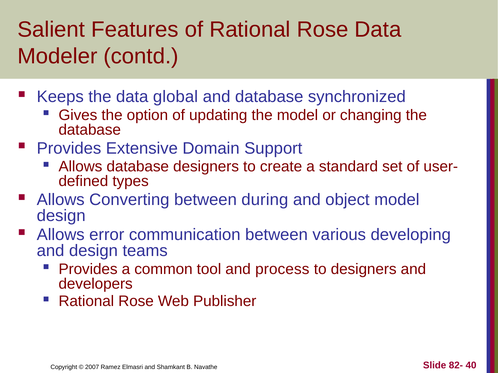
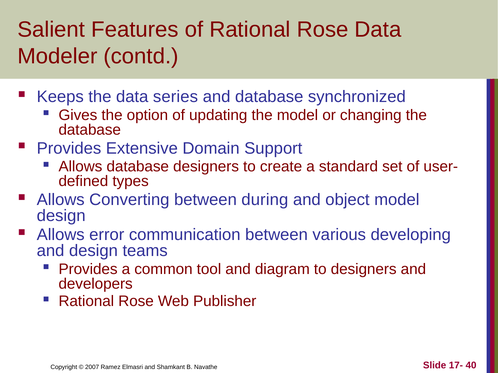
global: global -> series (175, 97)
process: process -> diagram (282, 269)
82-: 82- -> 17- (456, 366)
